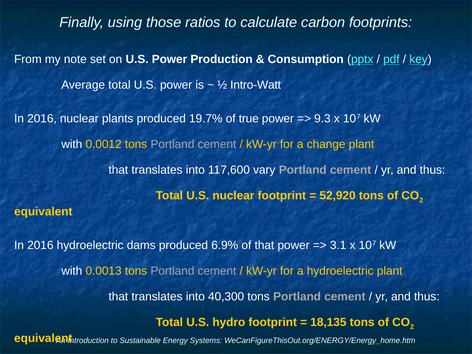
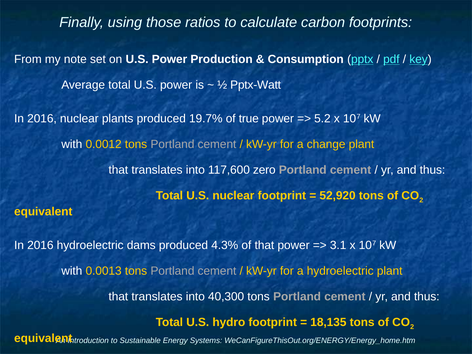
Intro-Watt: Intro-Watt -> Pptx-Watt (256, 85)
9.3: 9.3 -> 5.2 (322, 119)
vary: vary -> zero (264, 170)
6.9%: 6.9% -> 4.3% (225, 245)
